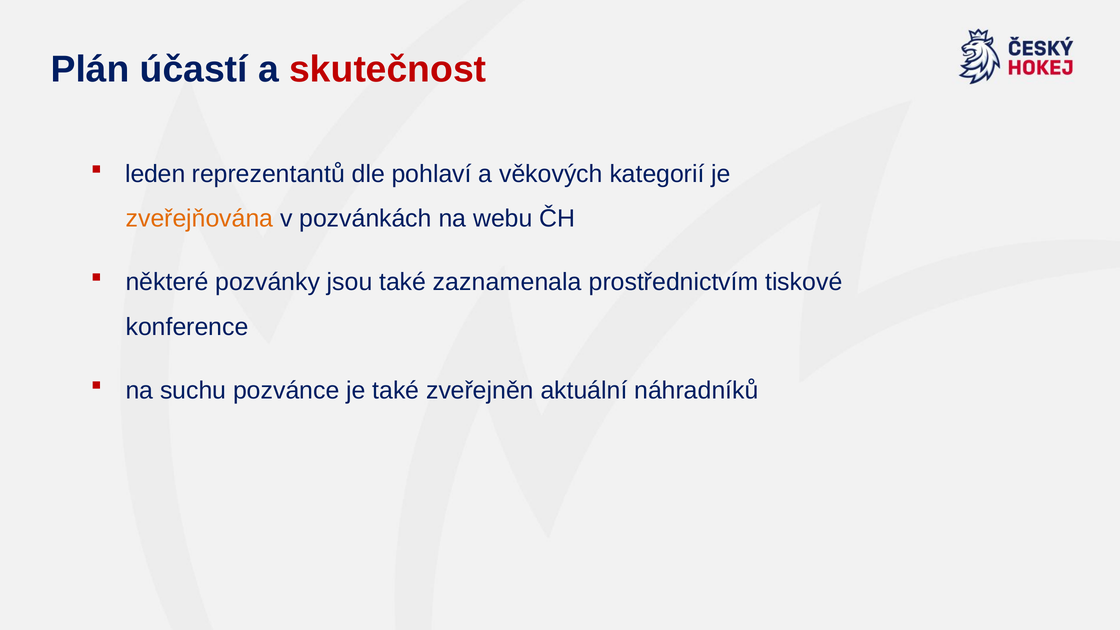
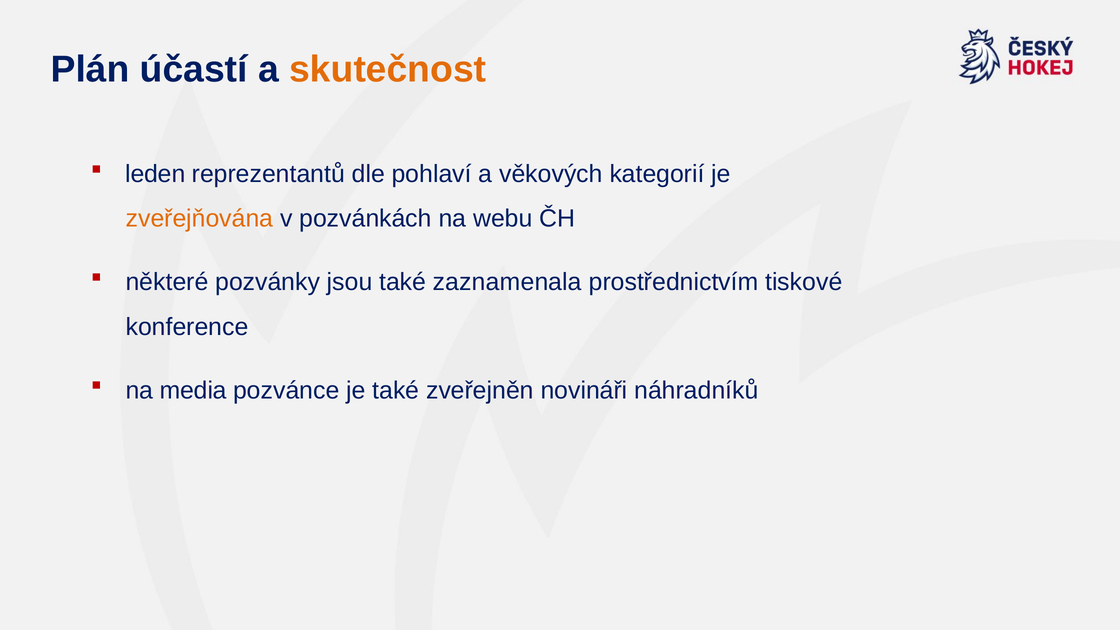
skutečnost colour: red -> orange (388, 69)
suchu: suchu -> media (193, 390)
aktuální: aktuální -> novináři (584, 390)
